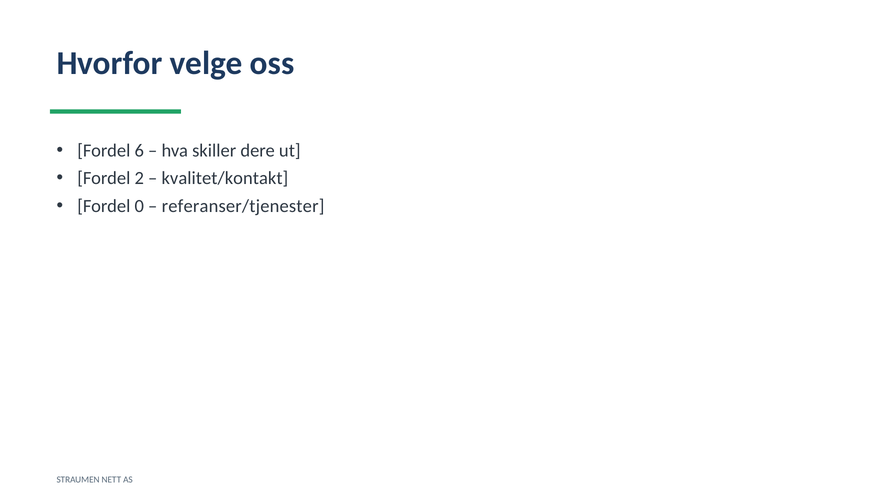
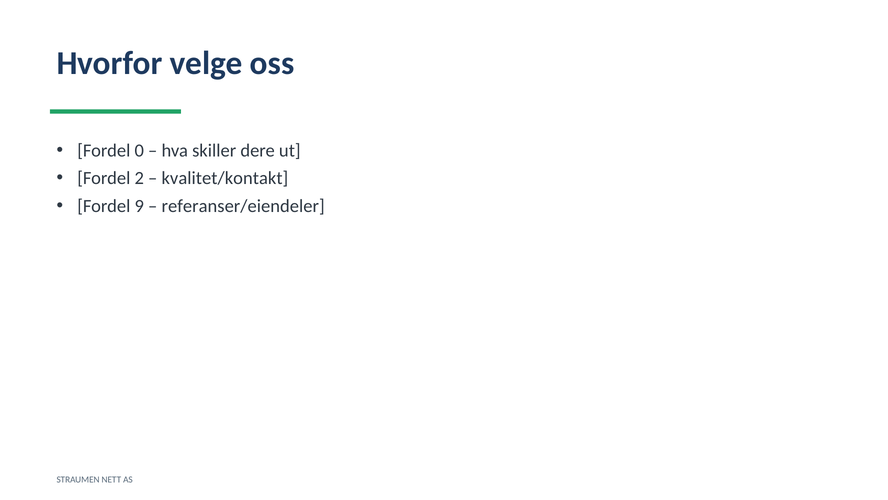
6: 6 -> 0 (139, 150)
0: 0 -> 9 (139, 206)
referanser/tjenester: referanser/tjenester -> referanser/eiendeler (243, 206)
